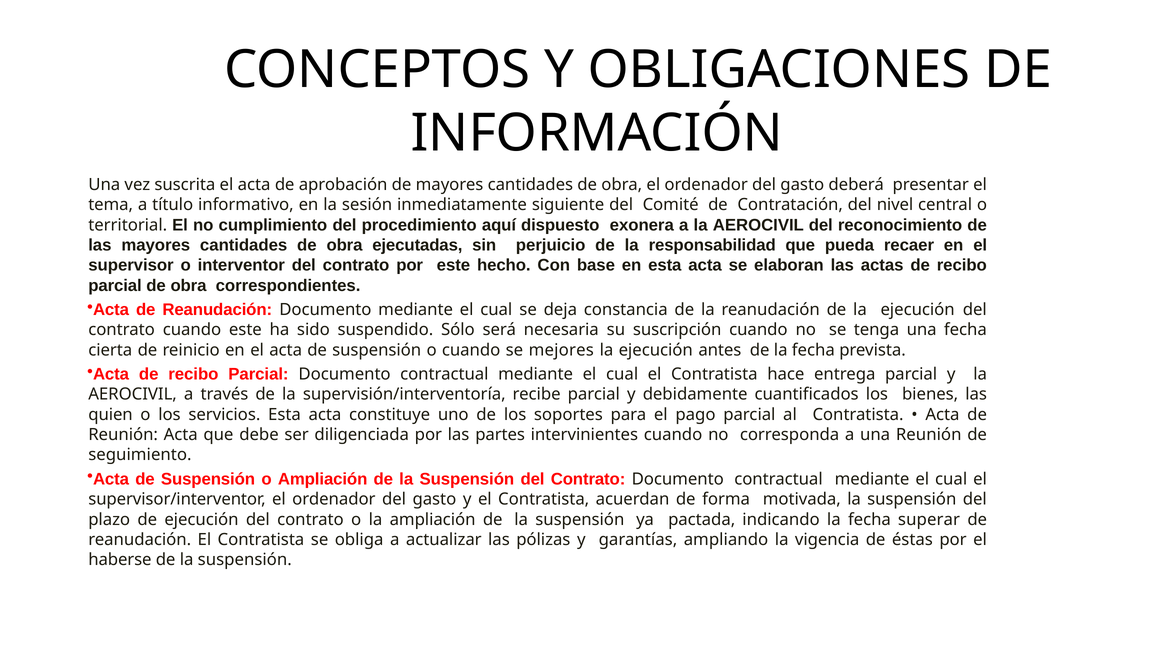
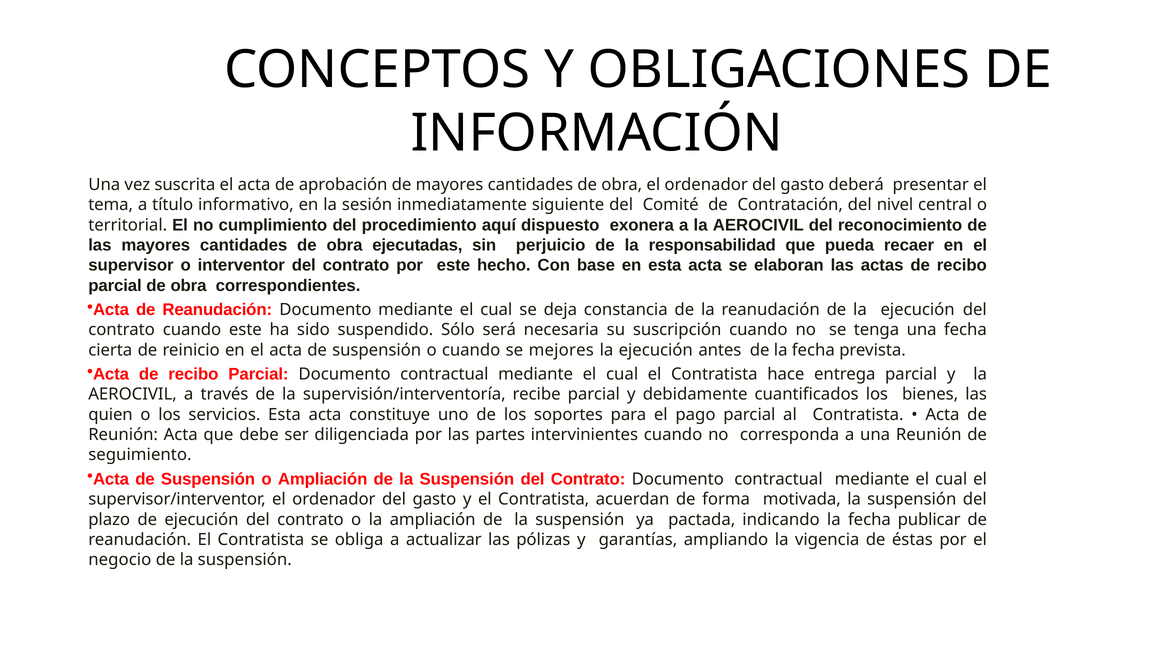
superar: superar -> publicar (929, 519)
haberse: haberse -> negocio (120, 559)
